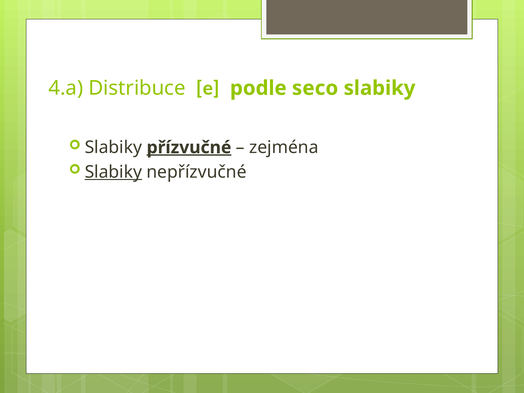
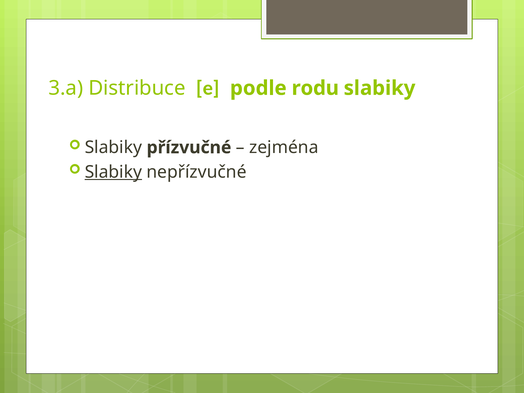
4.a: 4.a -> 3.a (66, 88)
seco: seco -> rodu (315, 88)
přízvučné underline: present -> none (189, 147)
